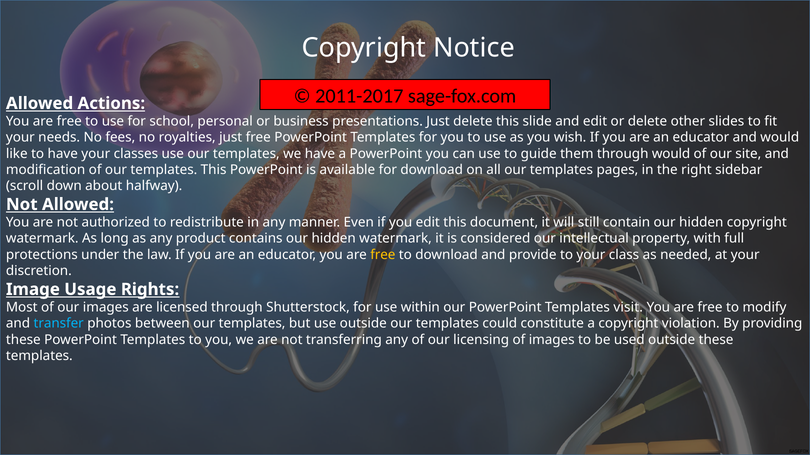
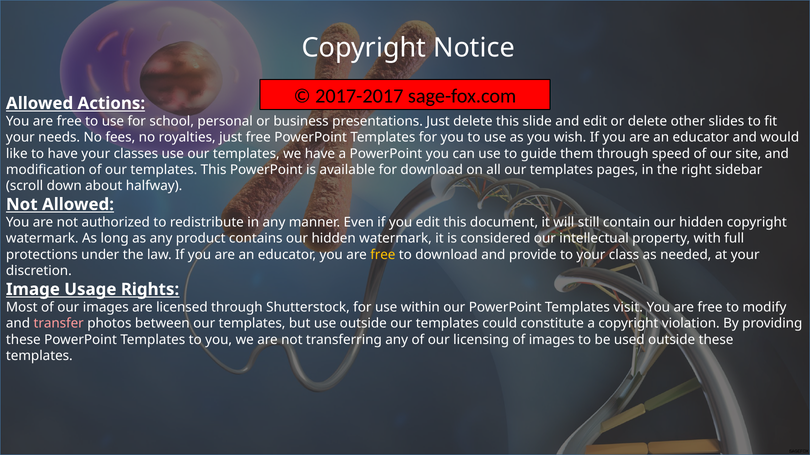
2011-2017: 2011-2017 -> 2017-2017 (359, 96)
through would: would -> speed (671, 154)
transfer colour: light blue -> pink (59, 324)
